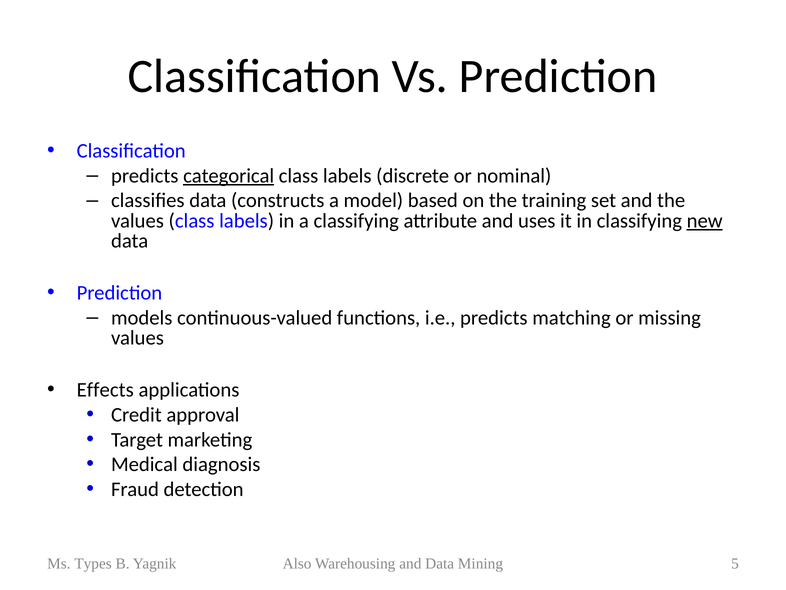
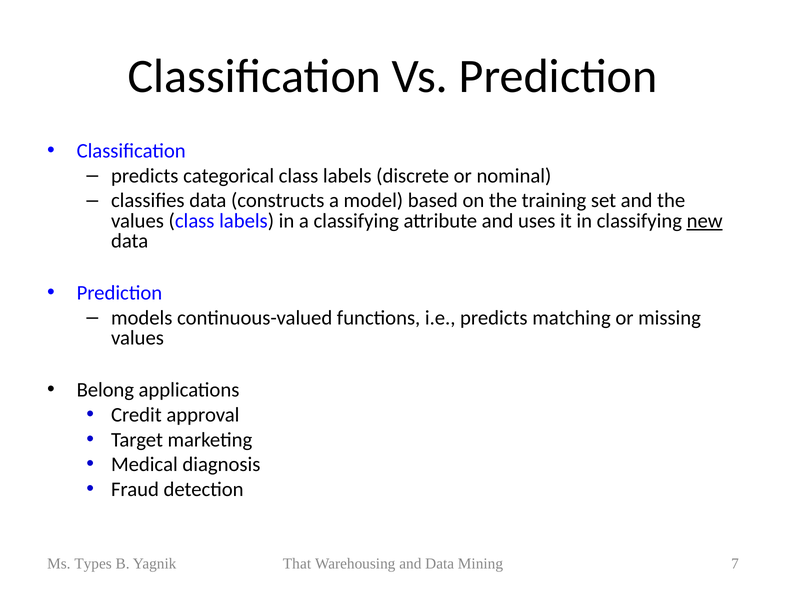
categorical underline: present -> none (229, 176)
Effects: Effects -> Belong (105, 390)
Also: Also -> That (297, 563)
5: 5 -> 7 (735, 563)
